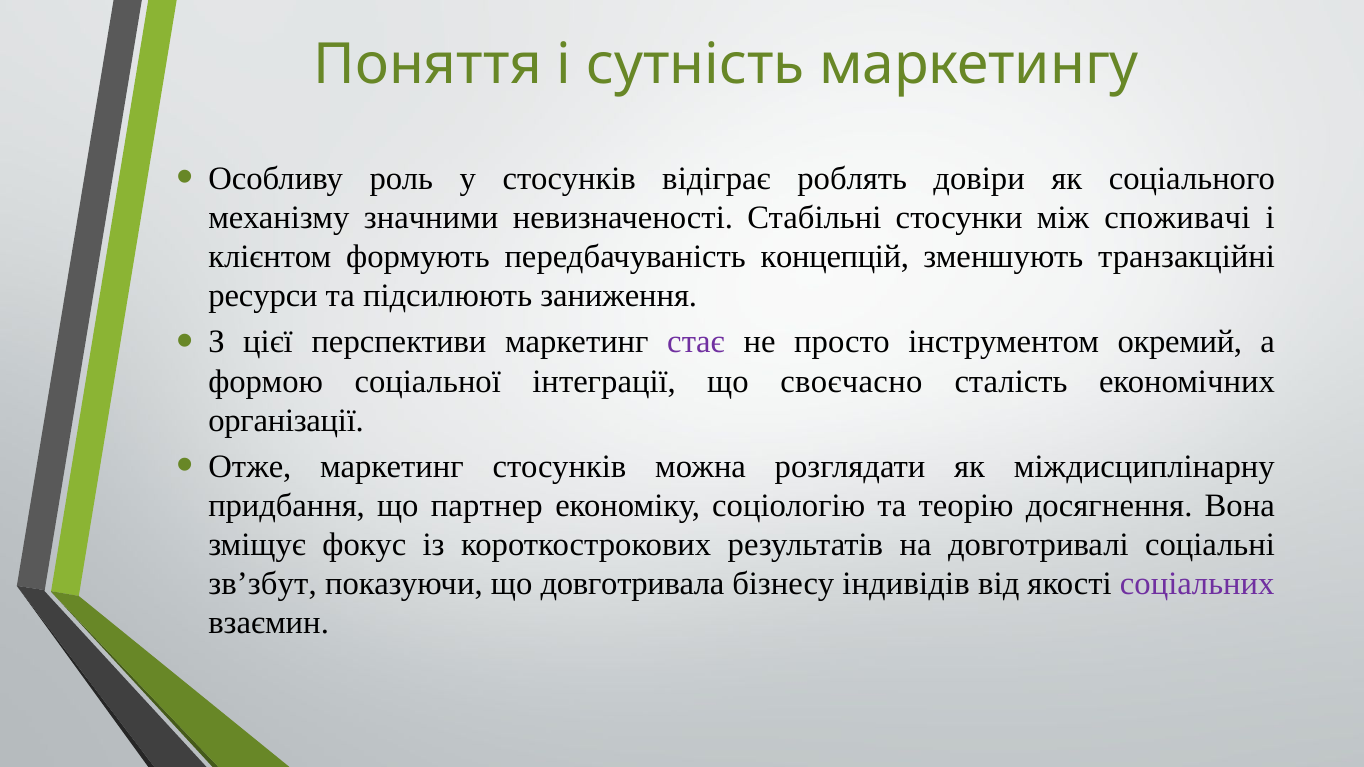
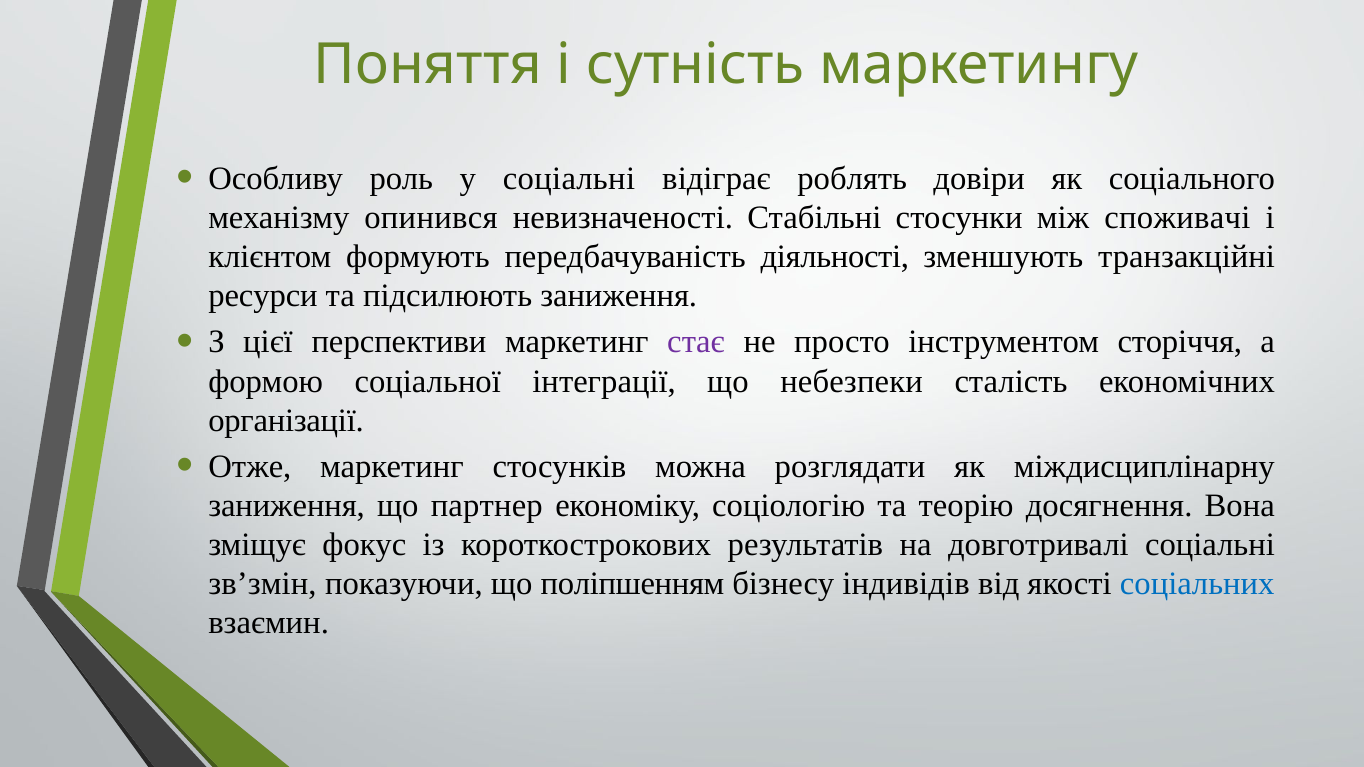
у стосунків: стосунків -> соціальні (569, 179)
значними: значними -> опинився (431, 218)
концепцій: концепцій -> діяльності (835, 257)
окремий: окремий -> сторіччя (1180, 342)
своєчасно: своєчасно -> небезпеки (852, 381)
придбання: придбання -> заниження (287, 506)
зв’збут: зв’збут -> зв’змін (262, 584)
довготривала: довготривала -> поліпшенням (632, 584)
соціальних colour: purple -> blue (1197, 584)
